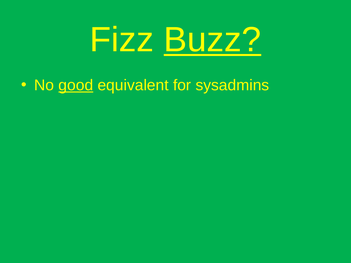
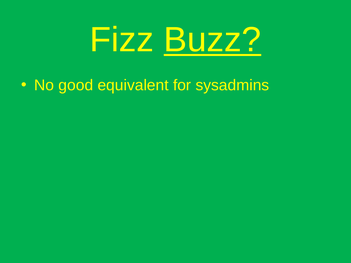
good underline: present -> none (76, 85)
